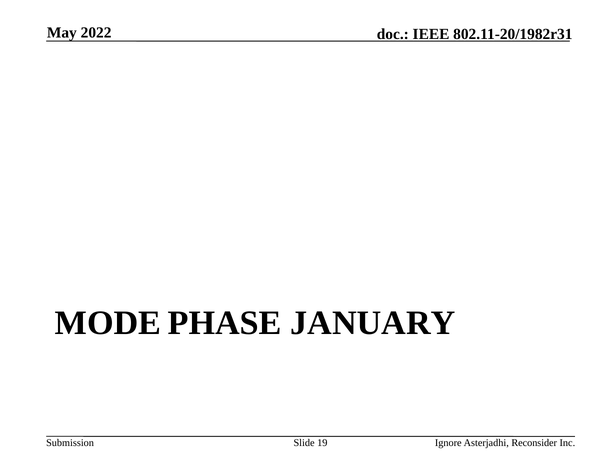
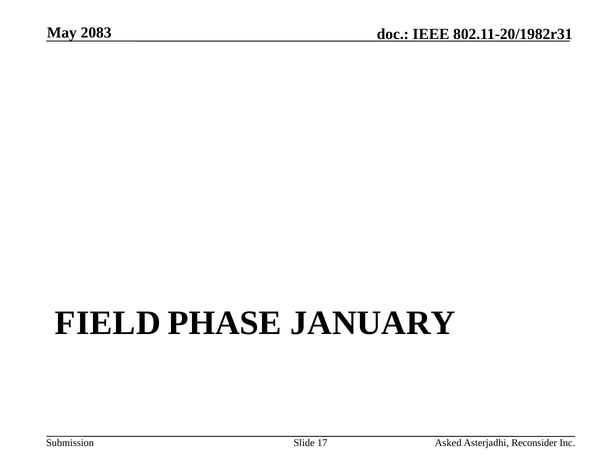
2022: 2022 -> 2083 (96, 33)
MODE: MODE -> FIELD (108, 323)
19: 19 -> 17 (322, 443)
Ignore: Ignore -> Asked (448, 443)
